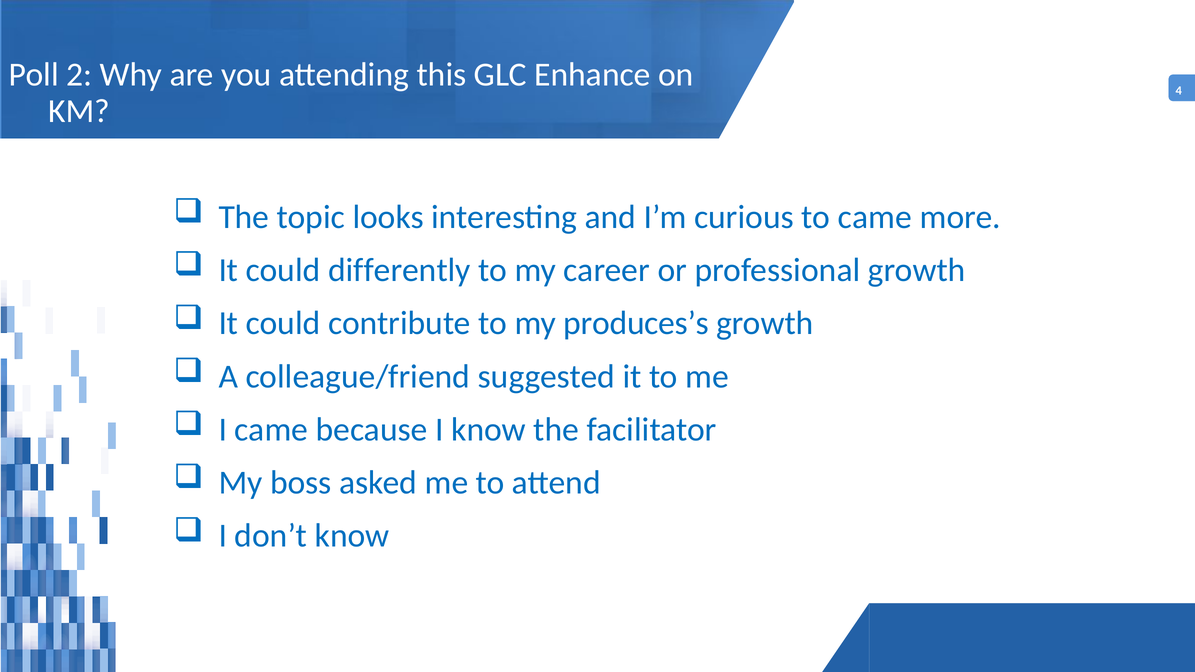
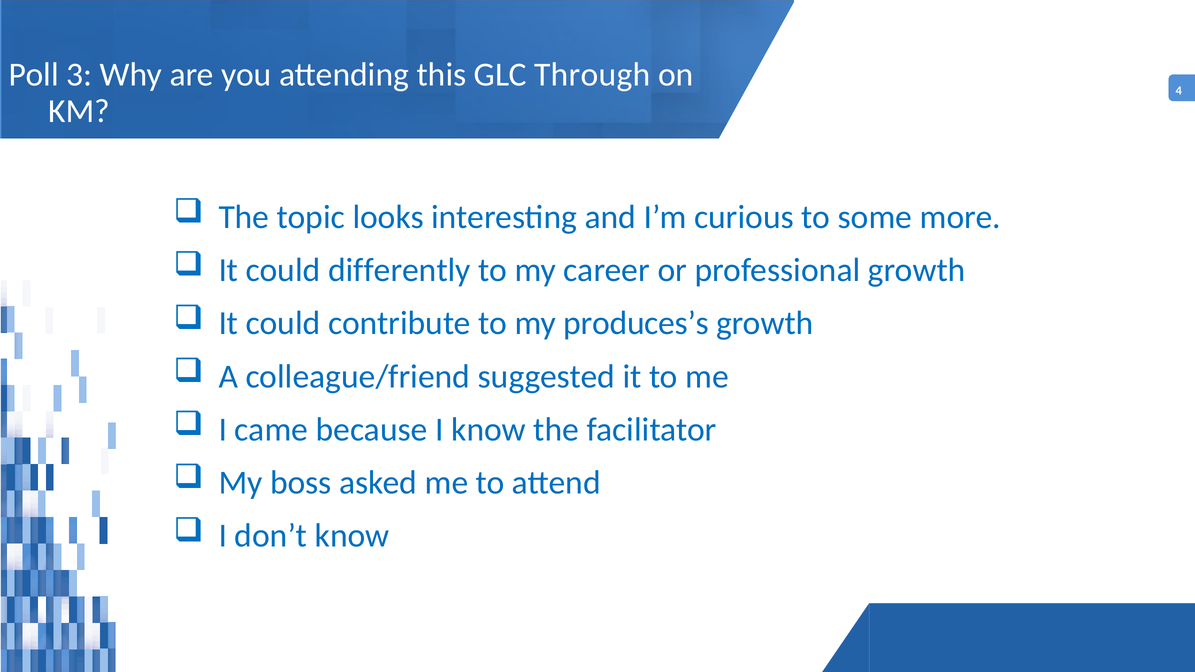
2: 2 -> 3 (79, 75)
Enhance: Enhance -> Through (592, 75)
to came: came -> some (875, 217)
